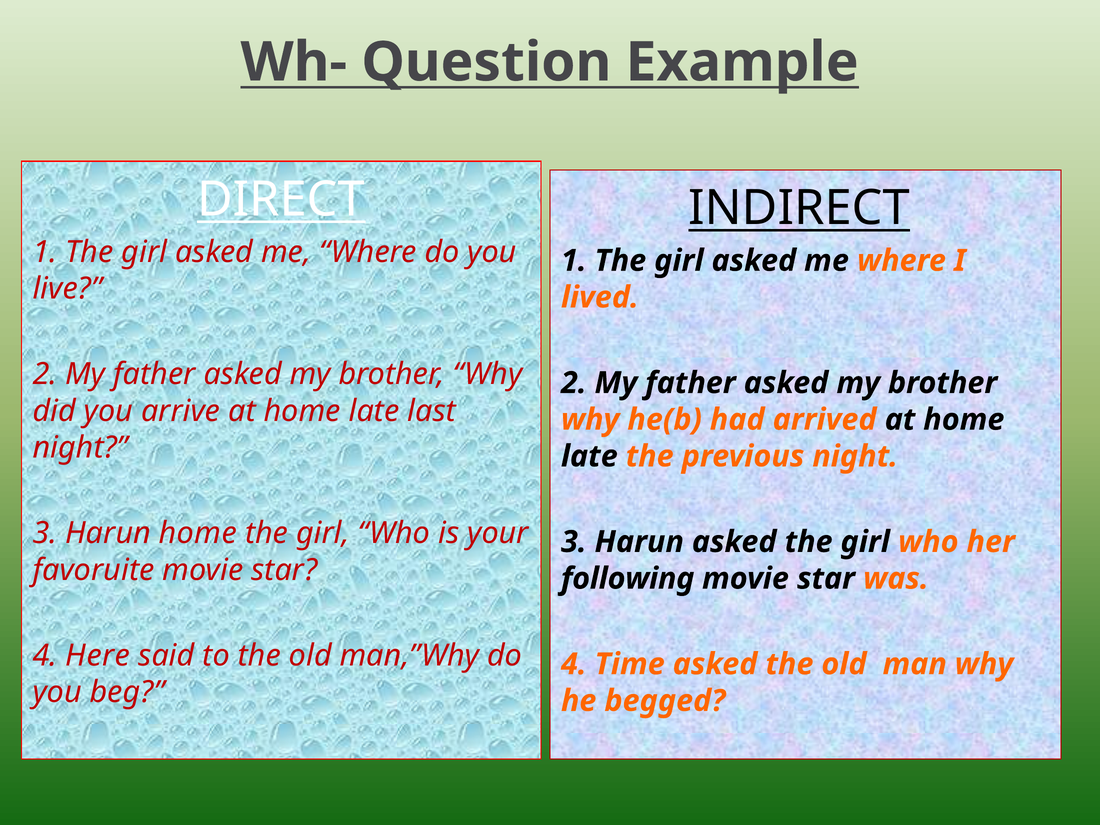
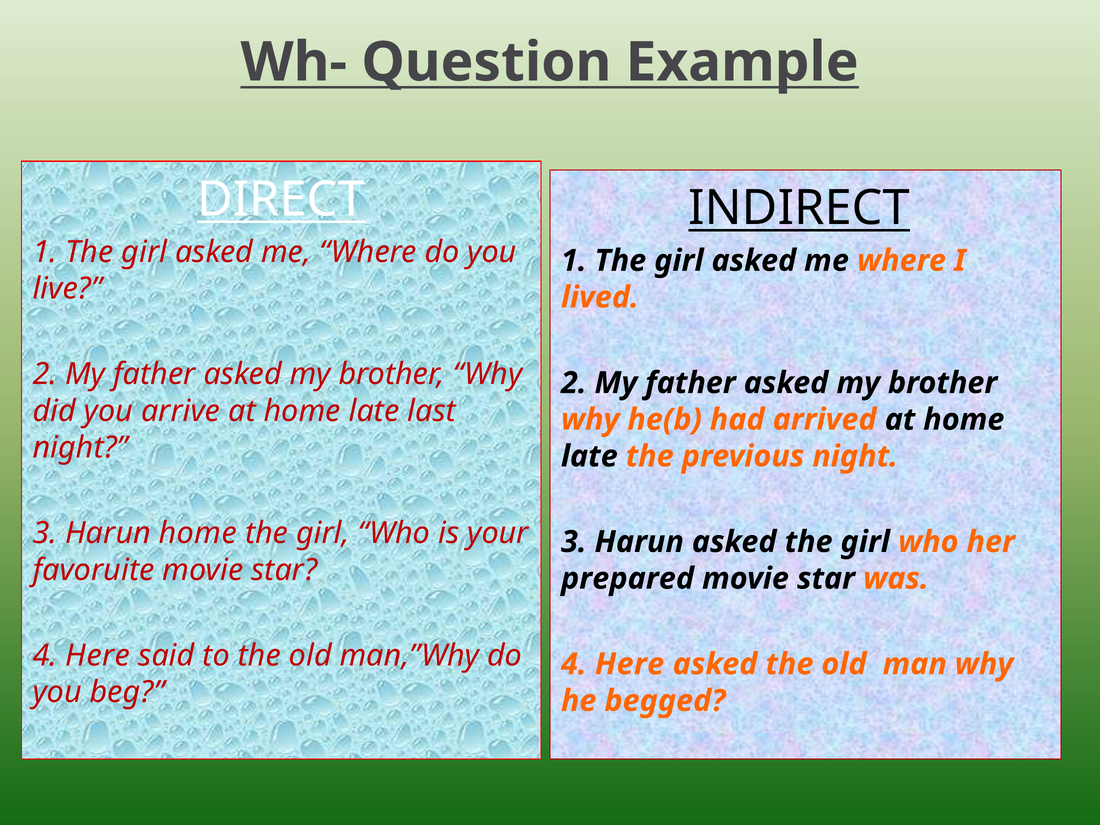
following: following -> prepared (628, 579)
Time: Time -> Here (630, 664)
